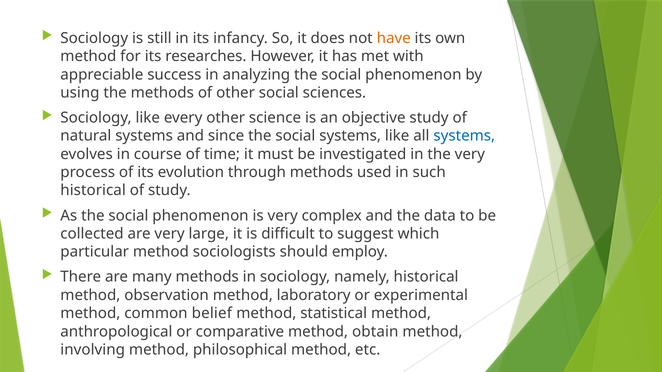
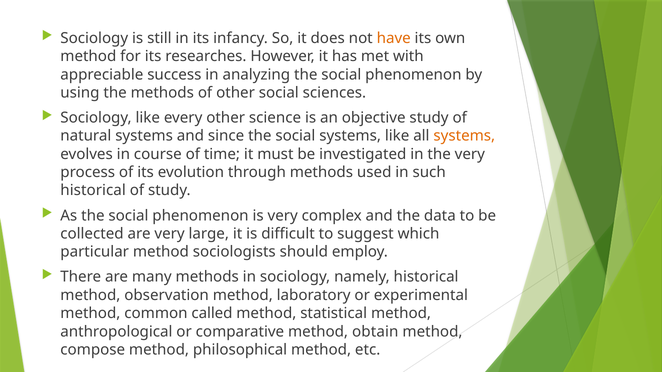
systems colour: blue -> orange (464, 136)
belief: belief -> called (212, 314)
involving: involving -> compose (93, 350)
